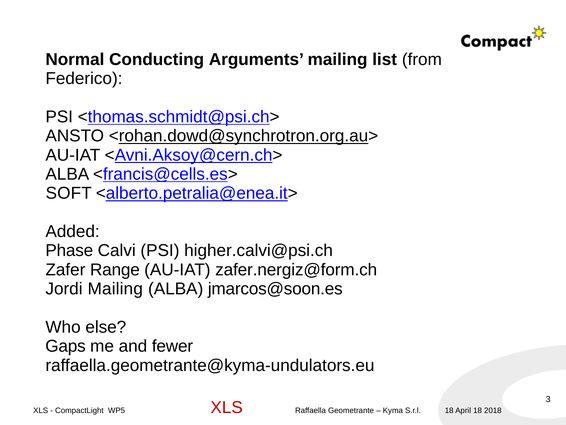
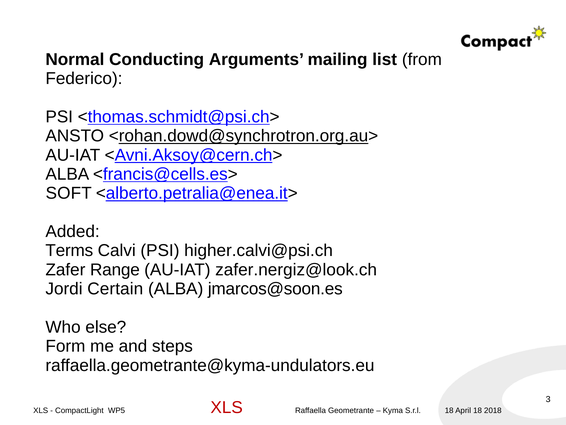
Phase: Phase -> Terms (69, 250)
zafer.nergiz@form.ch: zafer.nergiz@form.ch -> zafer.nergiz@look.ch (296, 269)
Jordi Mailing: Mailing -> Certain (115, 289)
Gaps: Gaps -> Form (65, 346)
fewer: fewer -> steps (172, 346)
